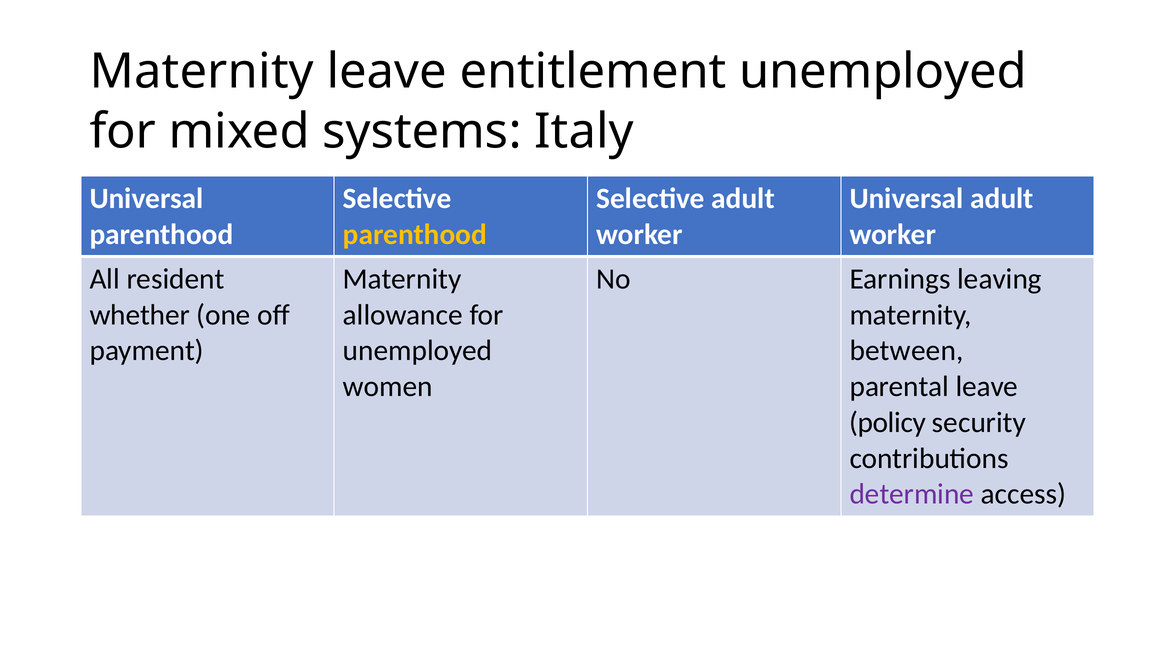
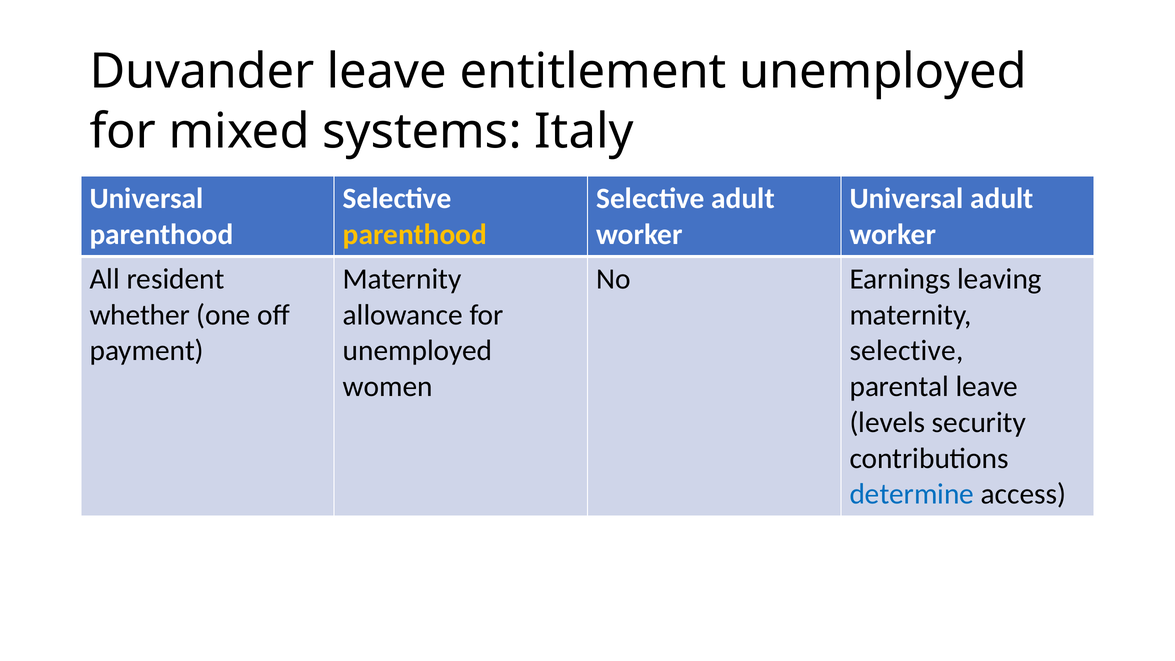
Maternity: Maternity -> Duvander (202, 71)
between: between -> selective (906, 351)
policy: policy -> levels (888, 422)
determine colour: purple -> blue (912, 494)
